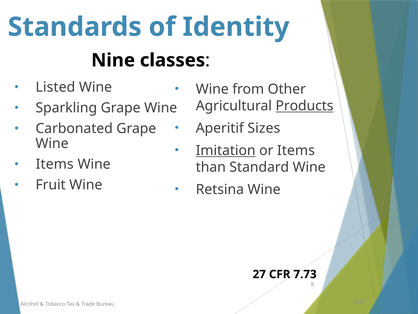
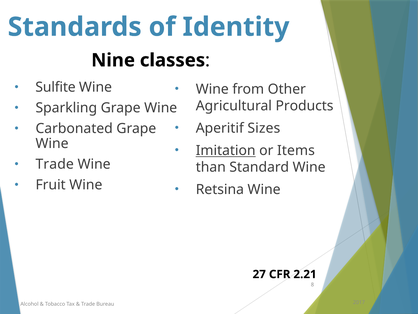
Listed: Listed -> Sulfite (56, 87)
Products underline: present -> none (305, 106)
Items: Items -> Trade (55, 164)
7.73: 7.73 -> 2.21 (305, 274)
